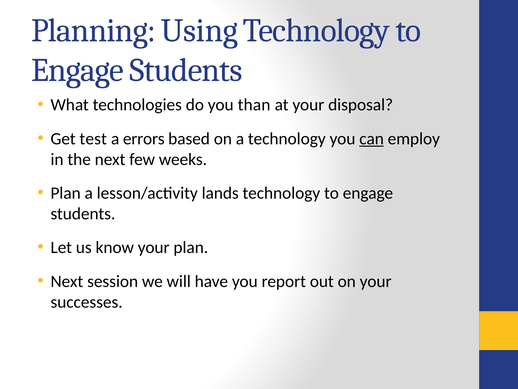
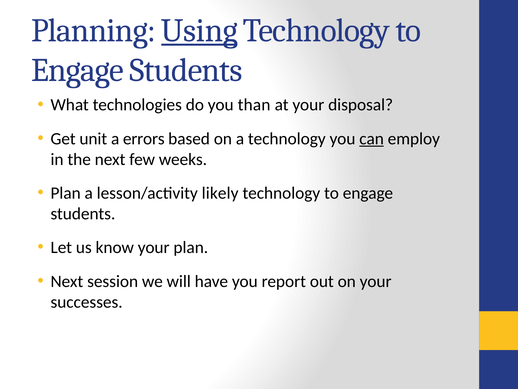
Using underline: none -> present (199, 30)
test: test -> unit (93, 138)
lands: lands -> likely (220, 193)
